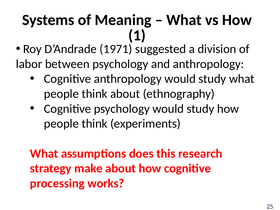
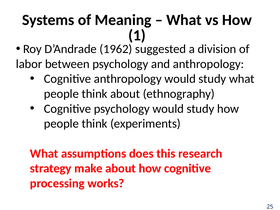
1971: 1971 -> 1962 (116, 49)
